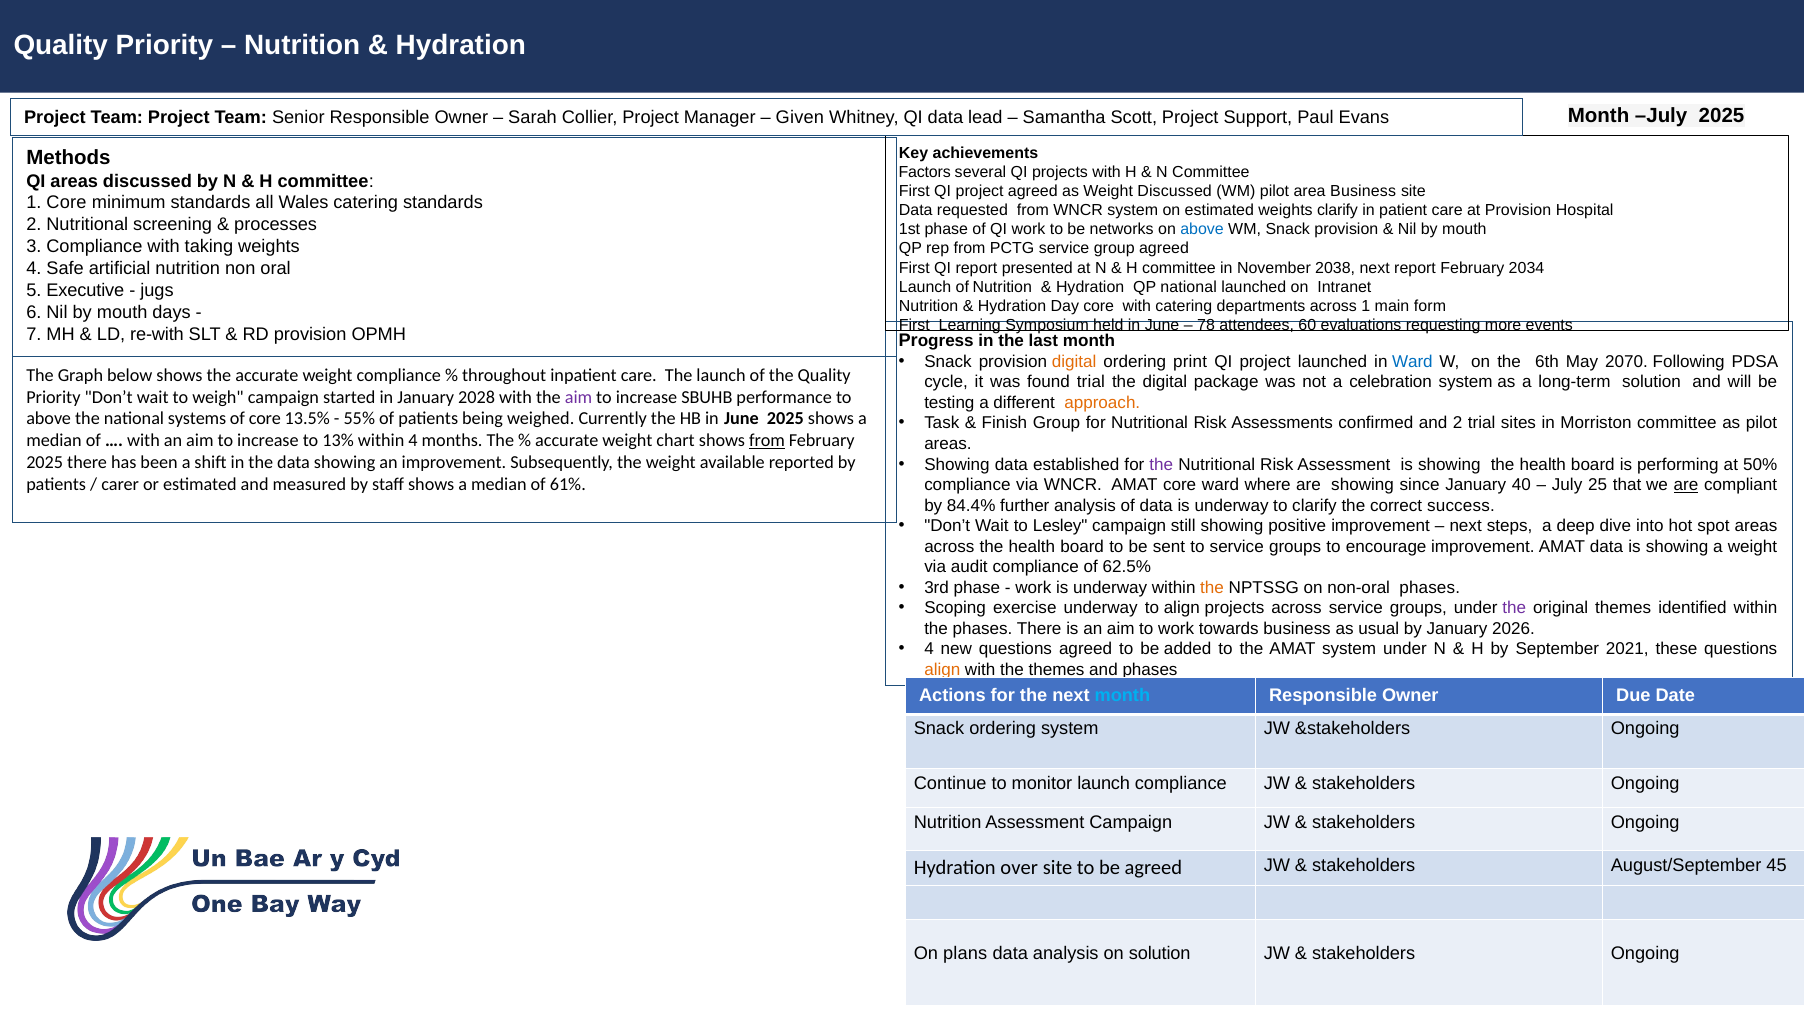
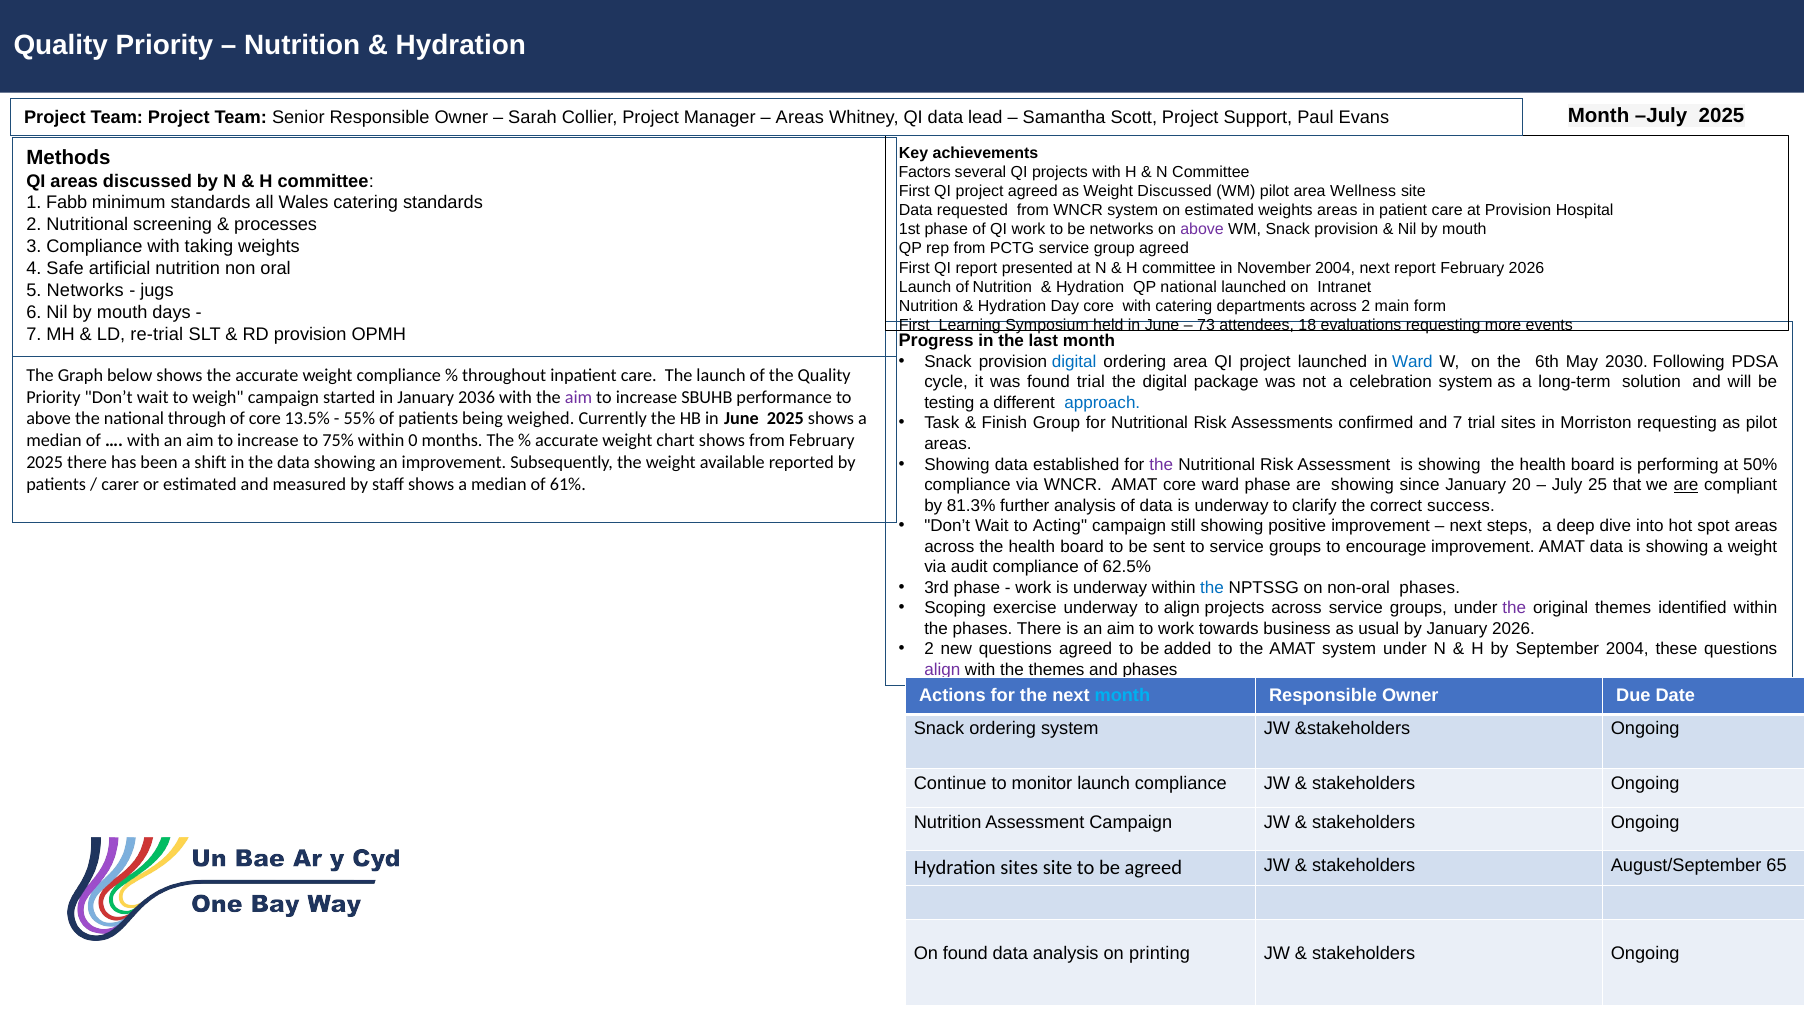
Given: Given -> Areas (800, 117)
area Business: Business -> Wellness (1363, 191)
1 Core: Core -> Fabb (67, 203)
weights clarify: clarify -> areas (1337, 210)
above colour: blue -> purple (1202, 229)
November 2038: 2038 -> 2004 (1335, 268)
February 2034: 2034 -> 2026 (1527, 268)
5 Executive: Executive -> Networks (85, 290)
across 1: 1 -> 2 (1366, 306)
78: 78 -> 73 (1206, 325)
60: 60 -> 18 (1307, 325)
re-with: re-with -> re-trial (157, 334)
digital colour: orange -> blue (1074, 362)
ordering print: print -> area (1190, 362)
2070: 2070 -> 2030 (1626, 362)
2028: 2028 -> 2036 (477, 397)
approach colour: orange -> blue (1102, 403)
systems: systems -> through (197, 419)
and 2: 2 -> 7 (1458, 423)
Morriston committee: committee -> requesting (1677, 423)
13%: 13% -> 75% (338, 441)
within 4: 4 -> 0 (413, 441)
from underline: present -> none (767, 441)
ward where: where -> phase (1268, 485)
40: 40 -> 20 (1521, 485)
84.4%: 84.4% -> 81.3% (971, 505)
Lesley: Lesley -> Acting (1060, 526)
the colour: orange -> blue (1212, 587)
4: 4 -> 2 (929, 649)
September 2021: 2021 -> 2004 (1627, 649)
align colour: orange -> purple (942, 669)
Hydration over: over -> sites (1019, 868)
45: 45 -> 65 (1777, 865)
On plans: plans -> found (965, 954)
on solution: solution -> printing (1160, 954)
